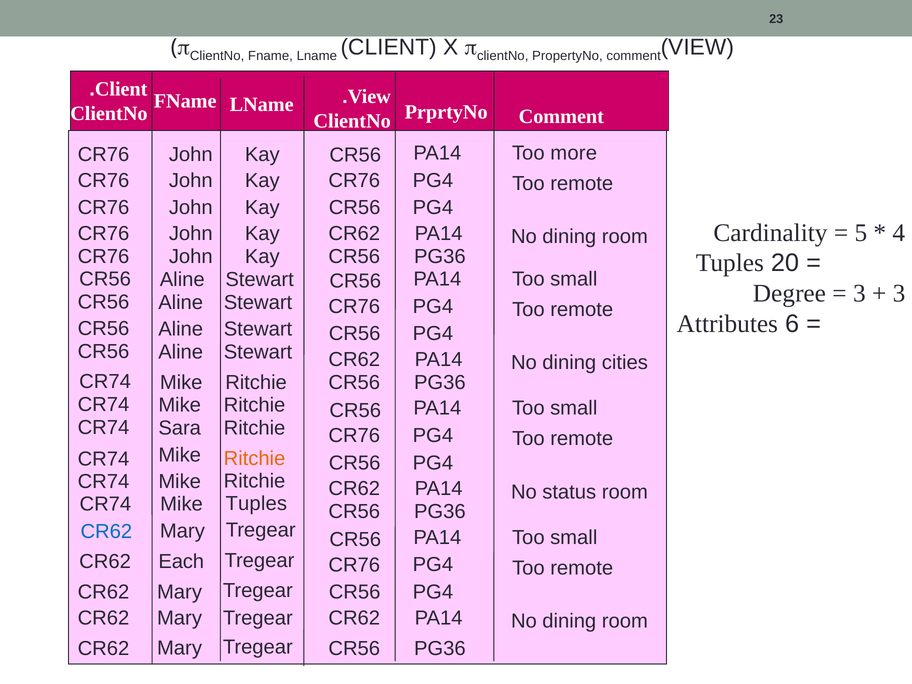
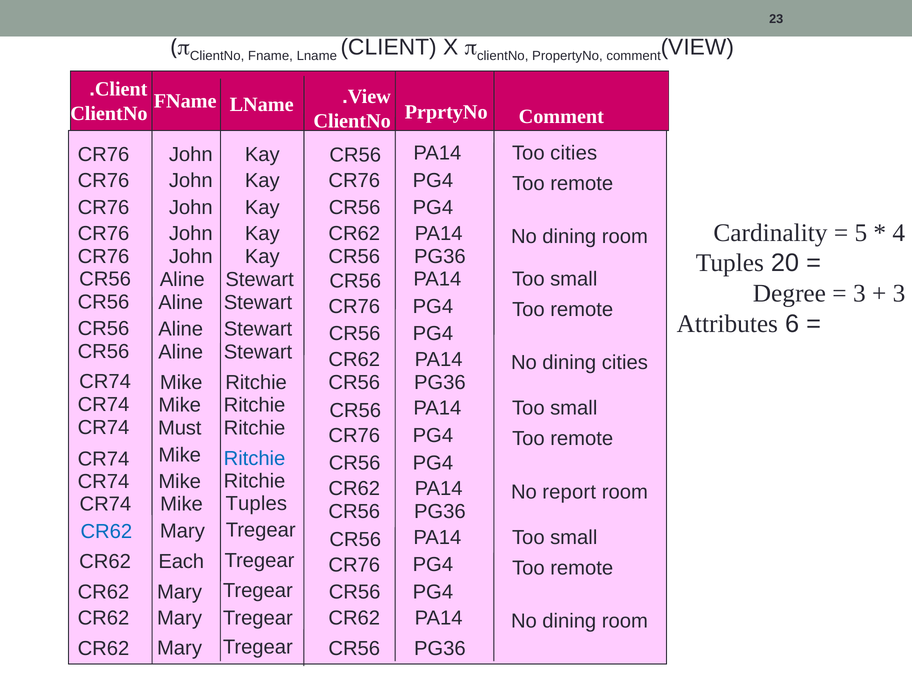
Too more: more -> cities (574, 153)
Sara: Sara -> Must (180, 428)
Ritchie colour: orange -> blue (255, 458)
status: status -> report (569, 492)
